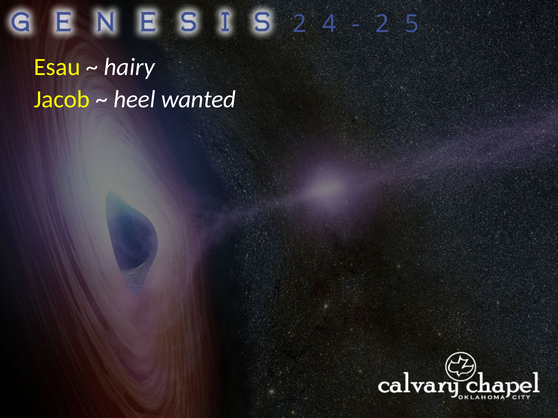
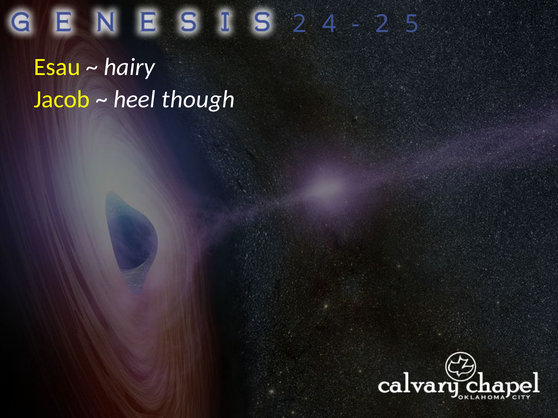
wanted: wanted -> though (198, 99)
